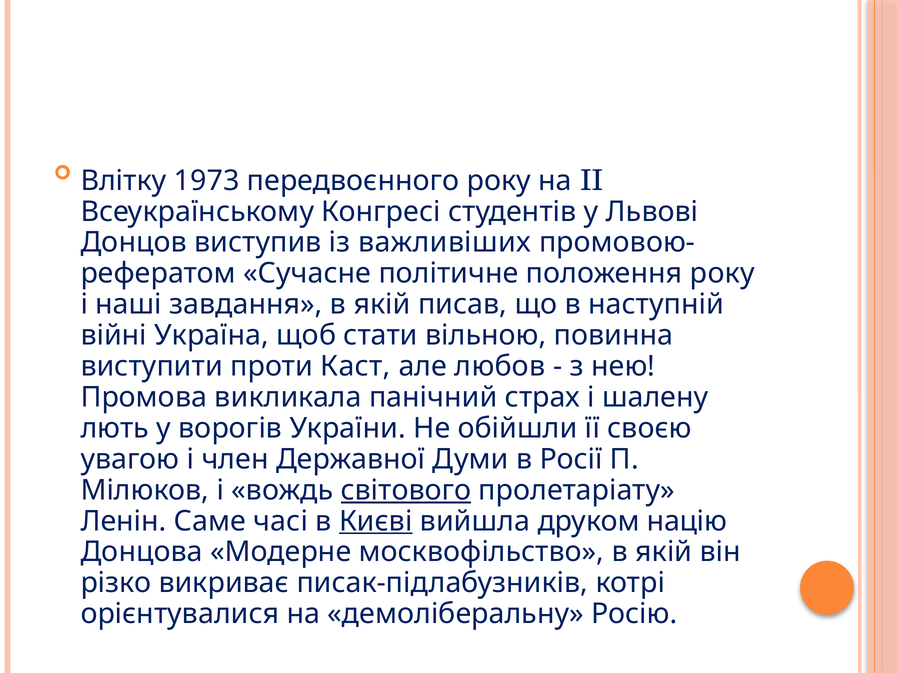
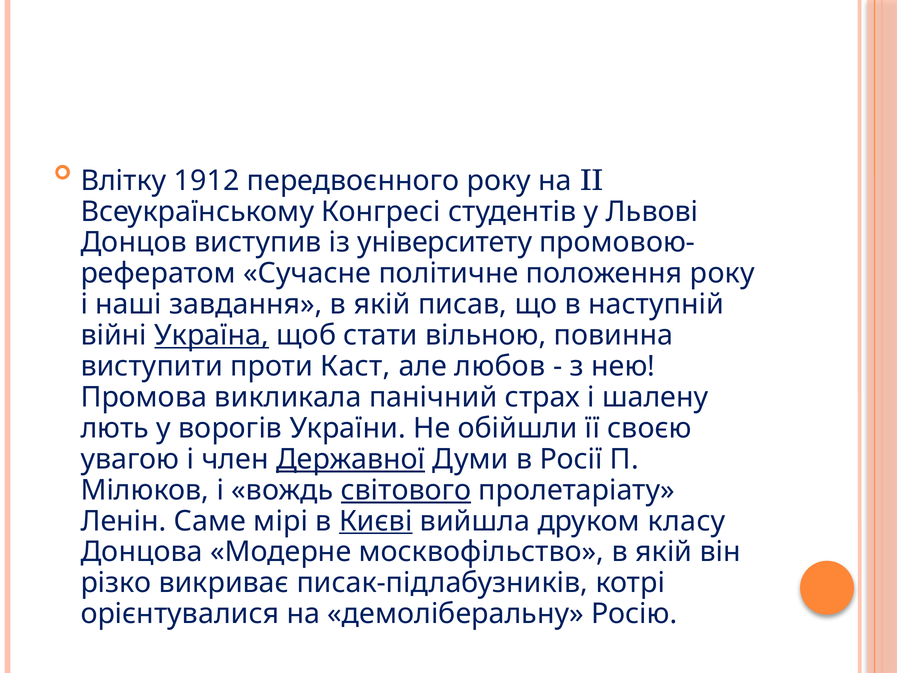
1973: 1973 -> 1912 (207, 181)
важливіших: важливіших -> університету (445, 242)
Україна underline: none -> present (212, 335)
Державної underline: none -> present (351, 459)
часі: часі -> мірі (281, 521)
націю: націю -> класу (687, 521)
